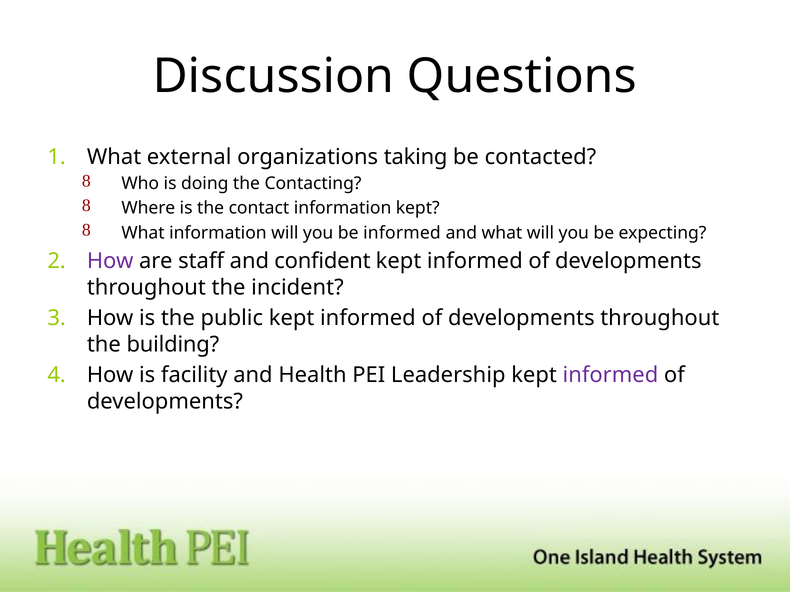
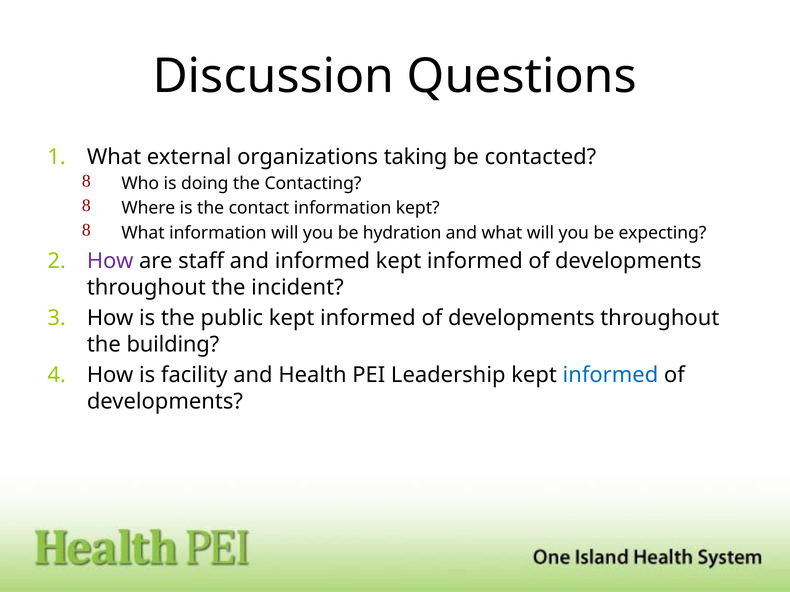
be informed: informed -> hydration (402, 233)
and confident: confident -> informed (322, 261)
informed colour: purple -> blue (610, 375)
